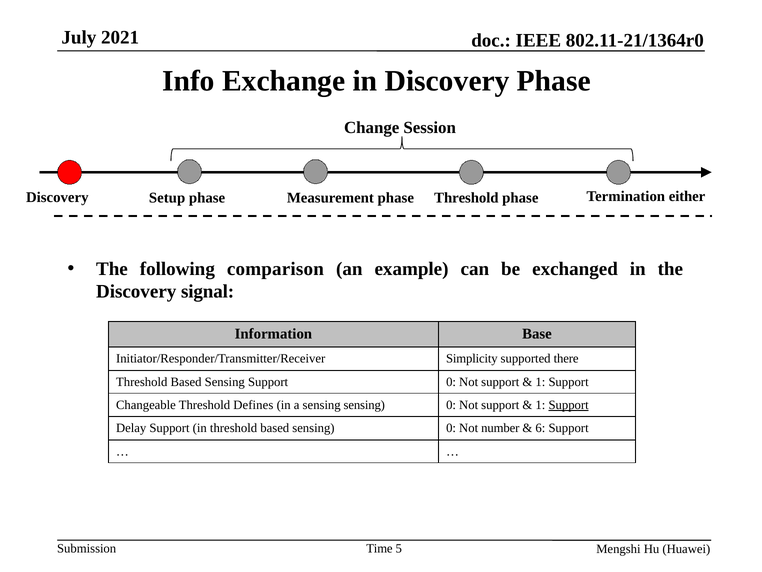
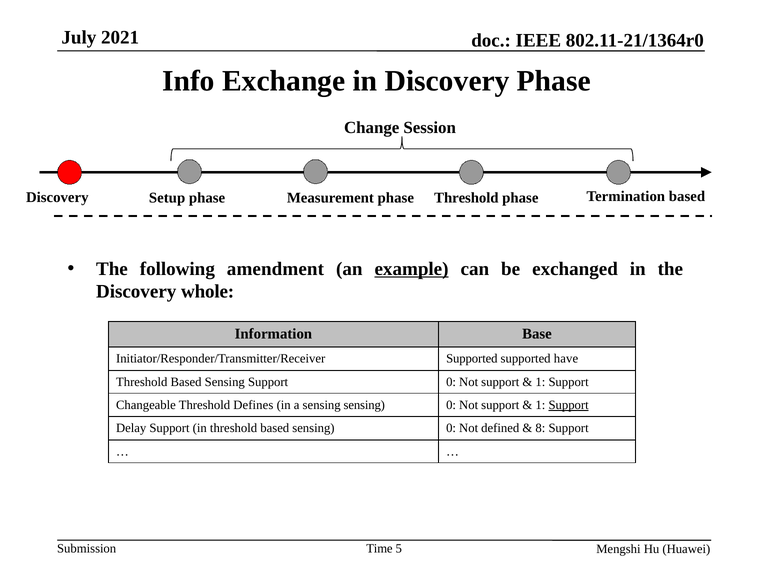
Termination either: either -> based (687, 196)
comparison: comparison -> amendment (275, 269)
example underline: none -> present (412, 269)
signal: signal -> whole (208, 291)
Initiator/Responder/Transmitter/Receiver Simplicity: Simplicity -> Supported (472, 358)
there: there -> have (566, 358)
number: number -> defined (500, 428)
6: 6 -> 8 (540, 428)
